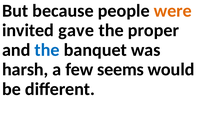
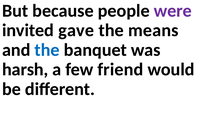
were colour: orange -> purple (173, 11)
proper: proper -> means (153, 30)
seems: seems -> friend (120, 69)
